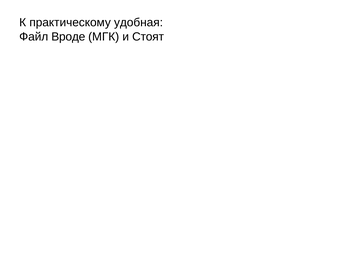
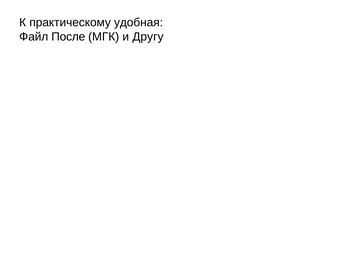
Вроде: Вроде -> После (68, 37)
Стоят: Стоят -> Другу (148, 37)
